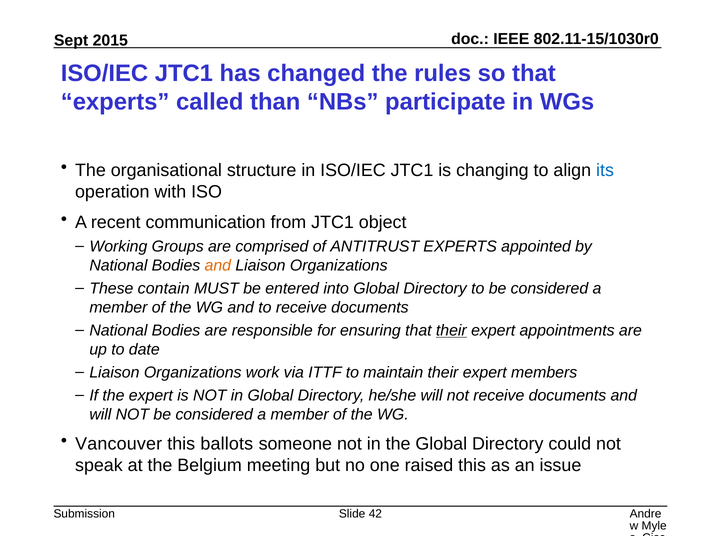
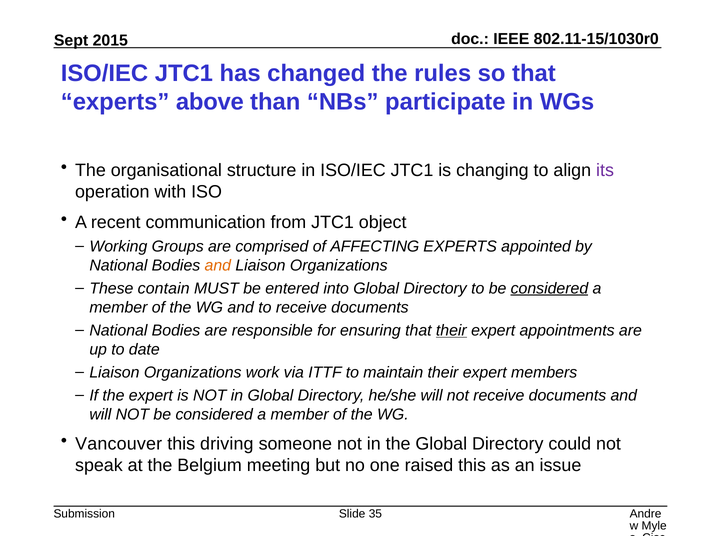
called: called -> above (210, 102)
its colour: blue -> purple (605, 170)
ANTITRUST: ANTITRUST -> AFFECTING (375, 246)
considered underline: none -> present (549, 289)
ballots: ballots -> driving (227, 444)
42: 42 -> 35 (375, 514)
